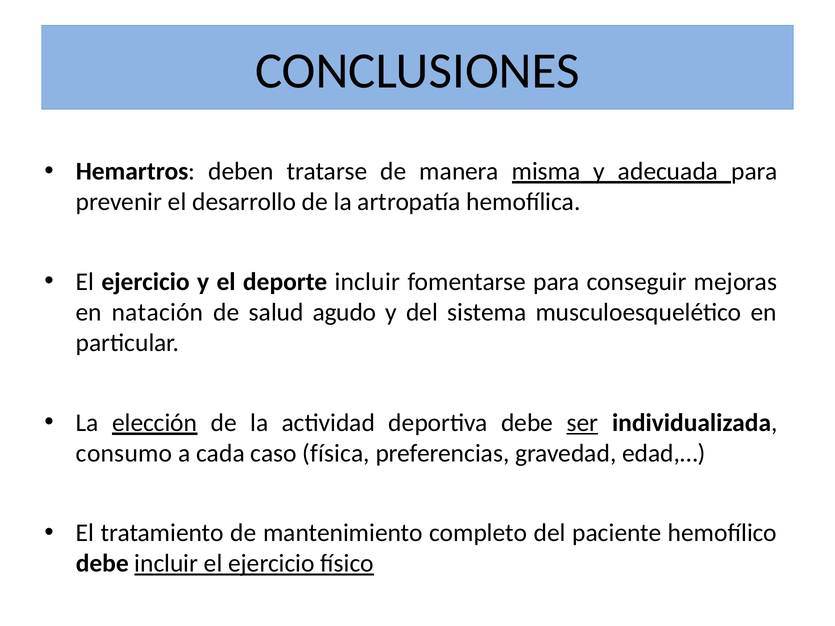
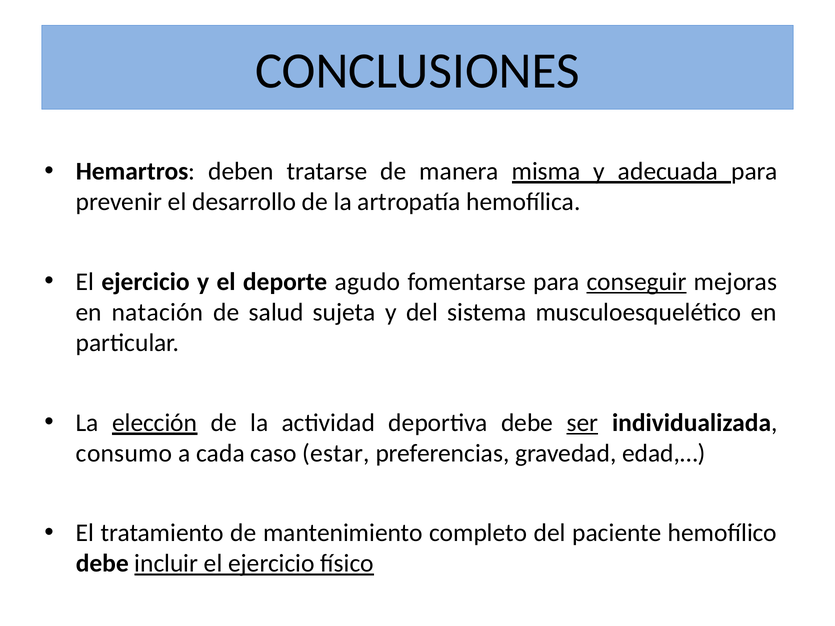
deporte incluir: incluir -> agudo (367, 282)
conseguir underline: none -> present (637, 282)
agudo: agudo -> sujeta (344, 312)
física: física -> estar (336, 453)
